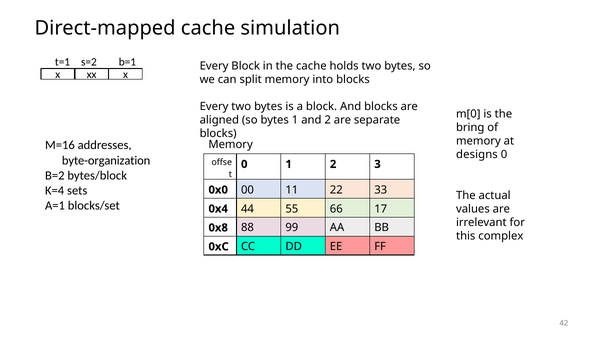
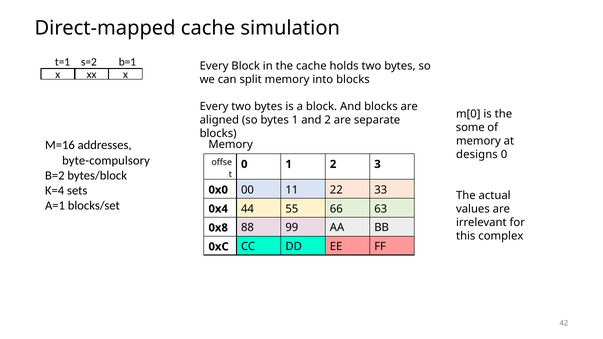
bring: bring -> some (470, 128)
byte-organization: byte-organization -> byte-compulsory (106, 160)
17: 17 -> 63 (381, 209)
